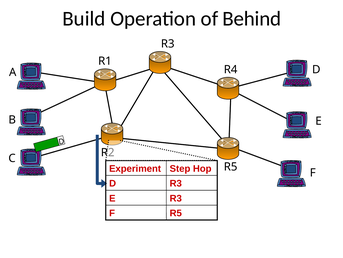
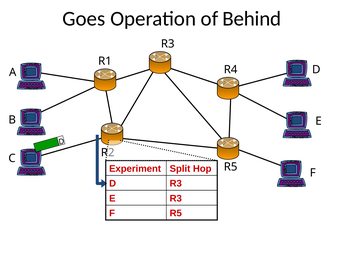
Build: Build -> Goes (84, 19)
Step: Step -> Split (180, 168)
